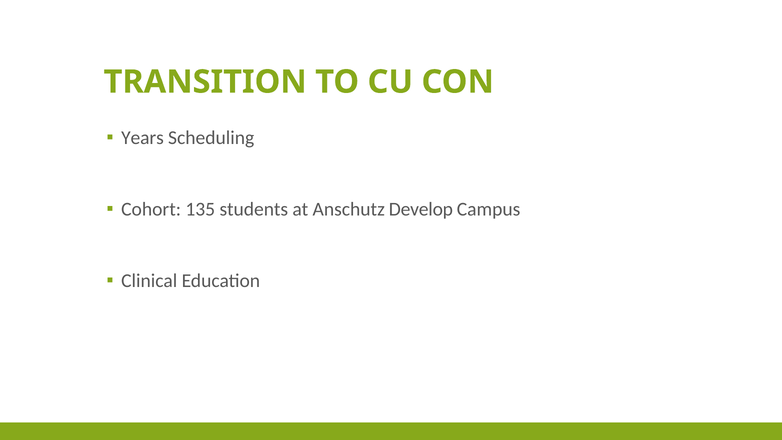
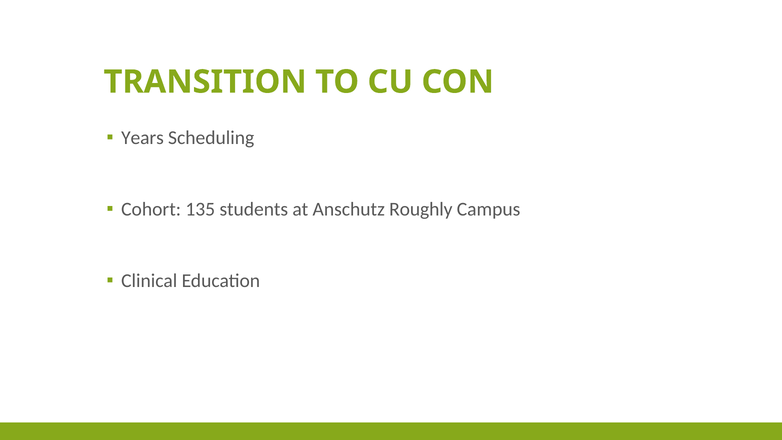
Develop: Develop -> Roughly (421, 209)
